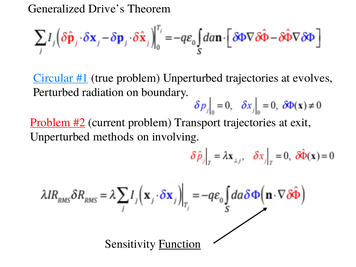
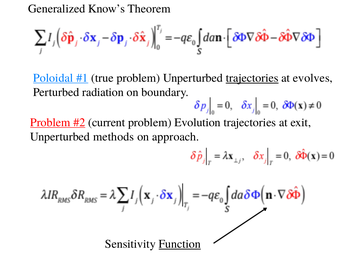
Drive’s: Drive’s -> Know’s (107, 9)
Circular: Circular -> Poloidal (53, 78)
trajectories underline: none -> present (252, 78)
Transport: Transport -> Evolution (198, 122)
involving: involving -> approach (176, 137)
